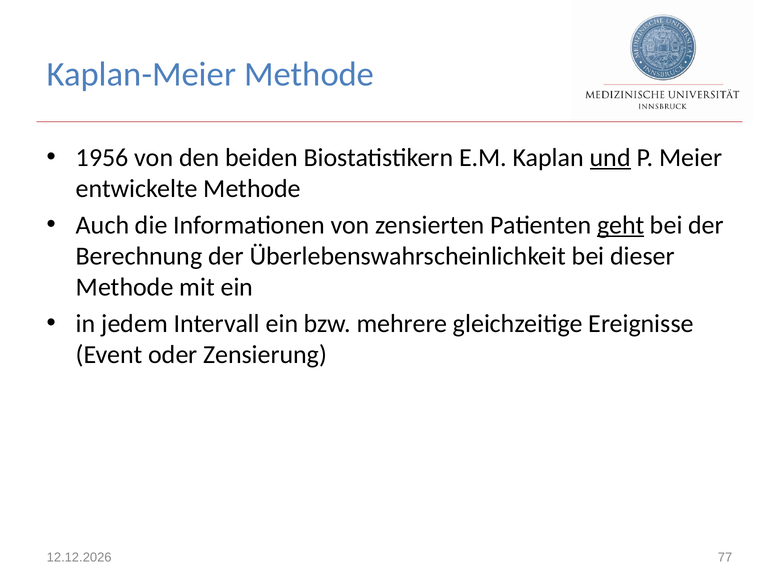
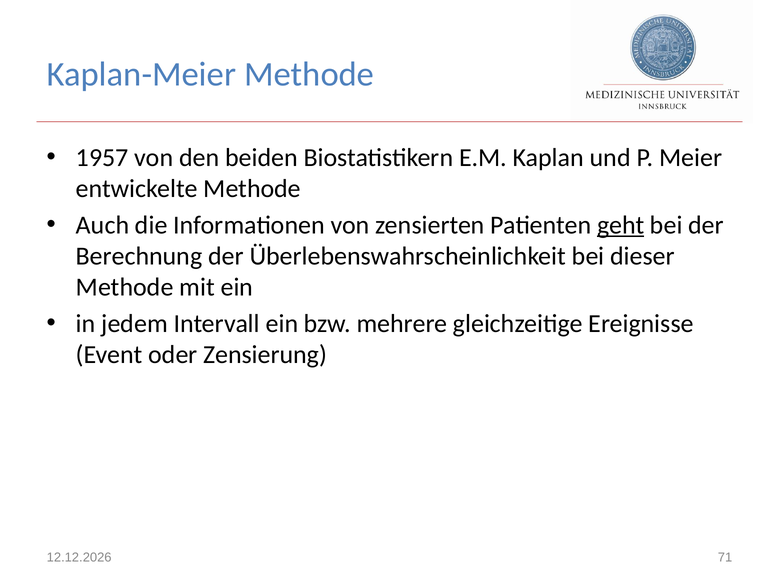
1956: 1956 -> 1957 (102, 158)
und underline: present -> none (610, 158)
77: 77 -> 71 (725, 558)
